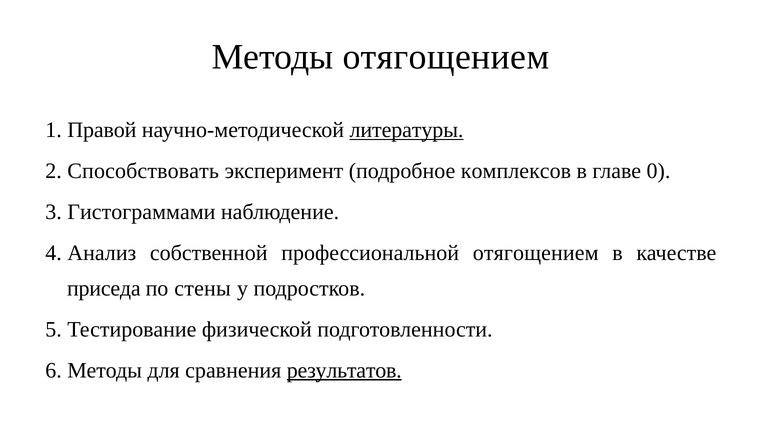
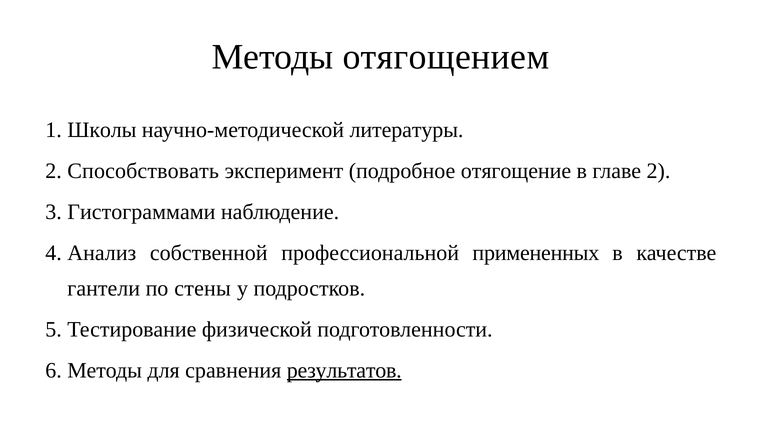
Правой: Правой -> Школы (102, 130)
литературы underline: present -> none (406, 130)
комплексов: комплексов -> отягощение (516, 171)
главе 0: 0 -> 2 (658, 171)
профессиональной отягощением: отягощением -> примененных (536, 253)
приседа: приседа -> гантели (104, 288)
